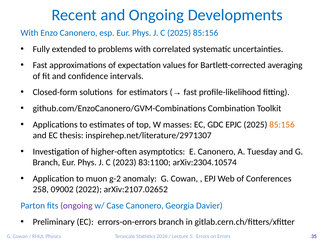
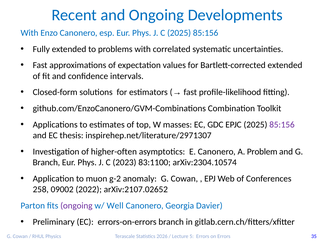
Bartlett-corrected averaging: averaging -> extended (285, 65)
85:156 colour: orange -> purple (282, 125)
Tuesday: Tuesday -> Problem (262, 152)
Case: Case -> Well (115, 206)
